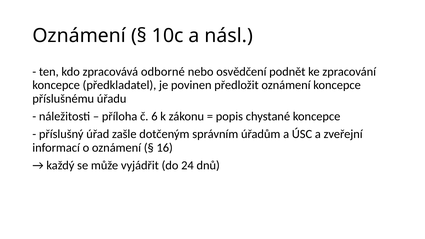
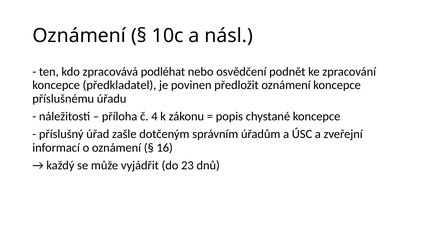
odborné: odborné -> podléhat (163, 72)
6: 6 -> 4 (154, 116)
24: 24 -> 23 (187, 165)
